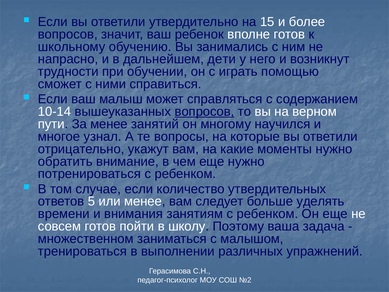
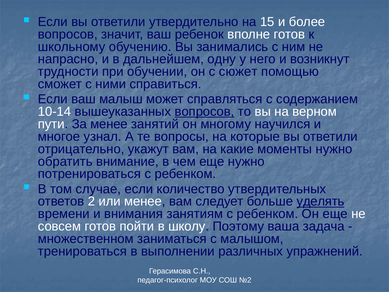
дети: дети -> одну (222, 59)
играть: играть -> сюжет (238, 72)
5: 5 -> 2 (91, 201)
уделять underline: none -> present (321, 201)
